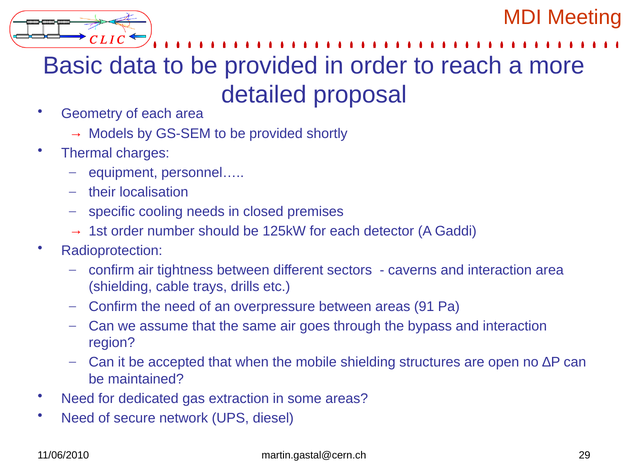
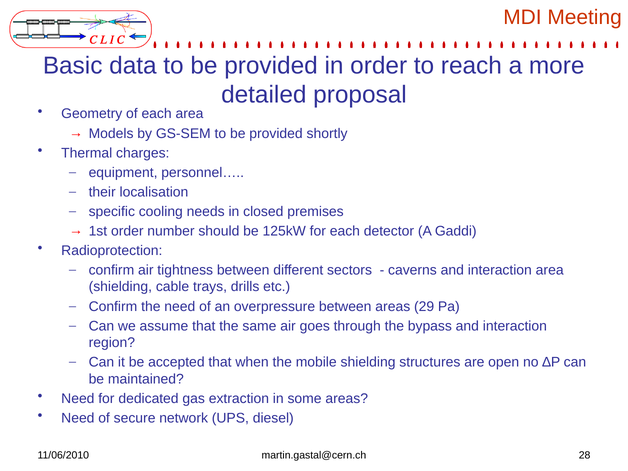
91: 91 -> 29 (424, 306)
29: 29 -> 28 (585, 455)
